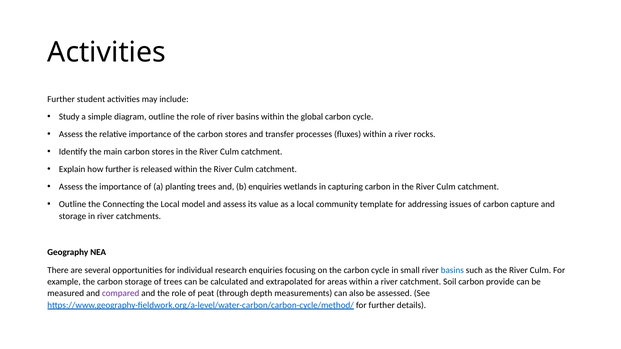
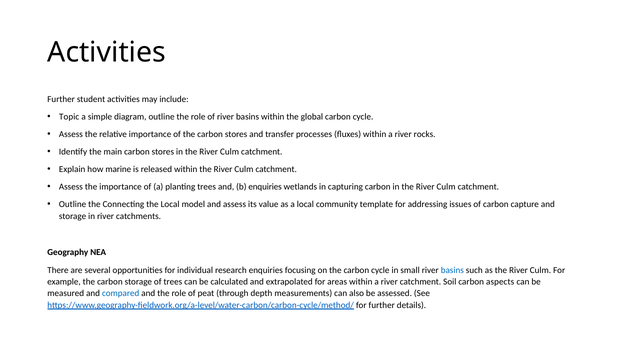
Study: Study -> Topic (69, 117)
how further: further -> marine (118, 170)
provide: provide -> aspects (500, 282)
compared colour: purple -> blue (121, 294)
